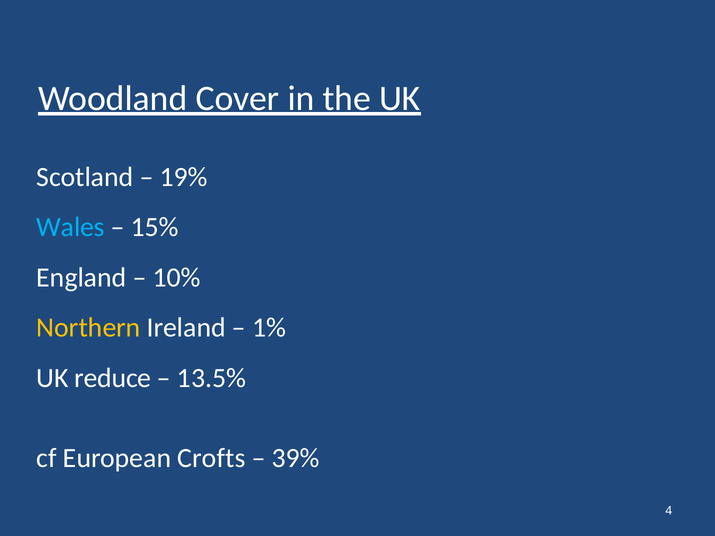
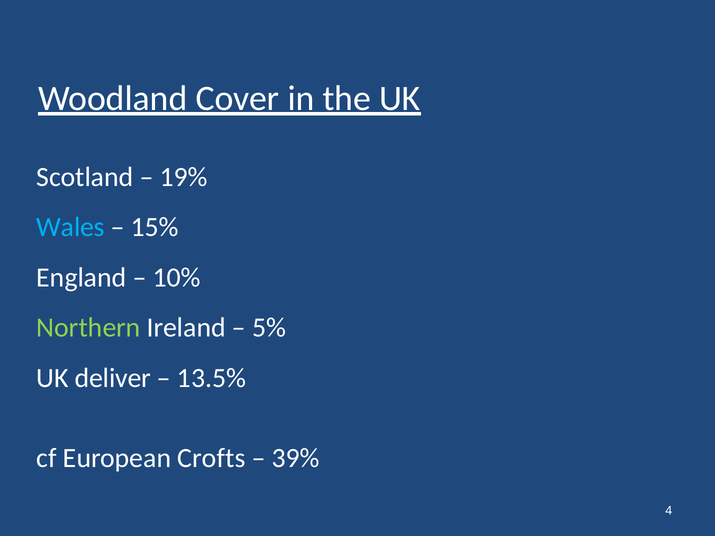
Northern colour: yellow -> light green (89, 328)
1%: 1% -> 5% (269, 328)
reduce: reduce -> deliver (113, 378)
